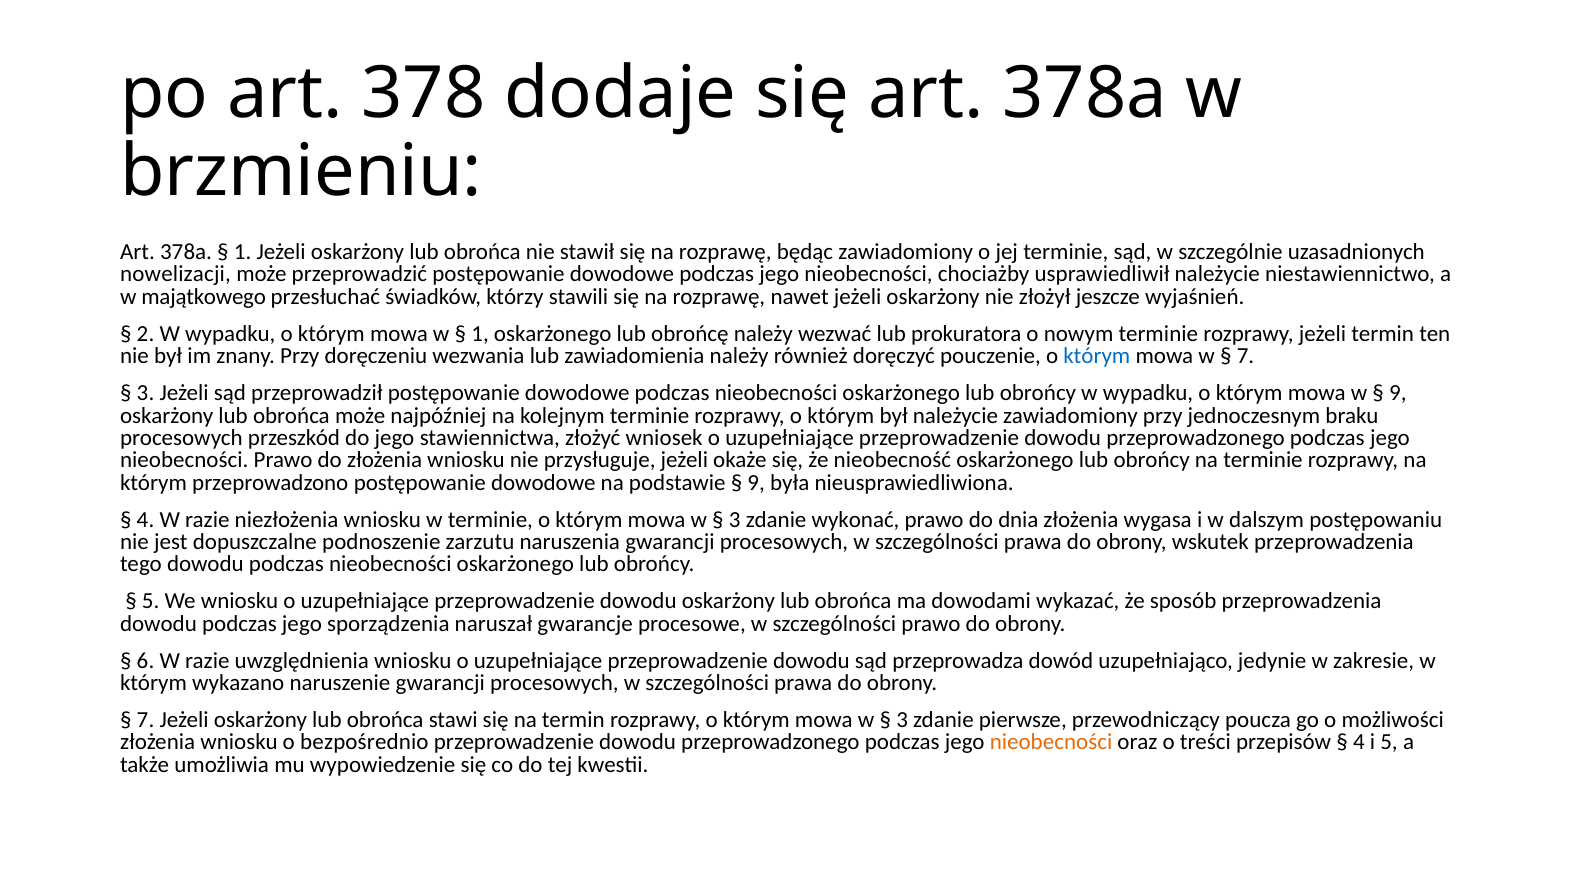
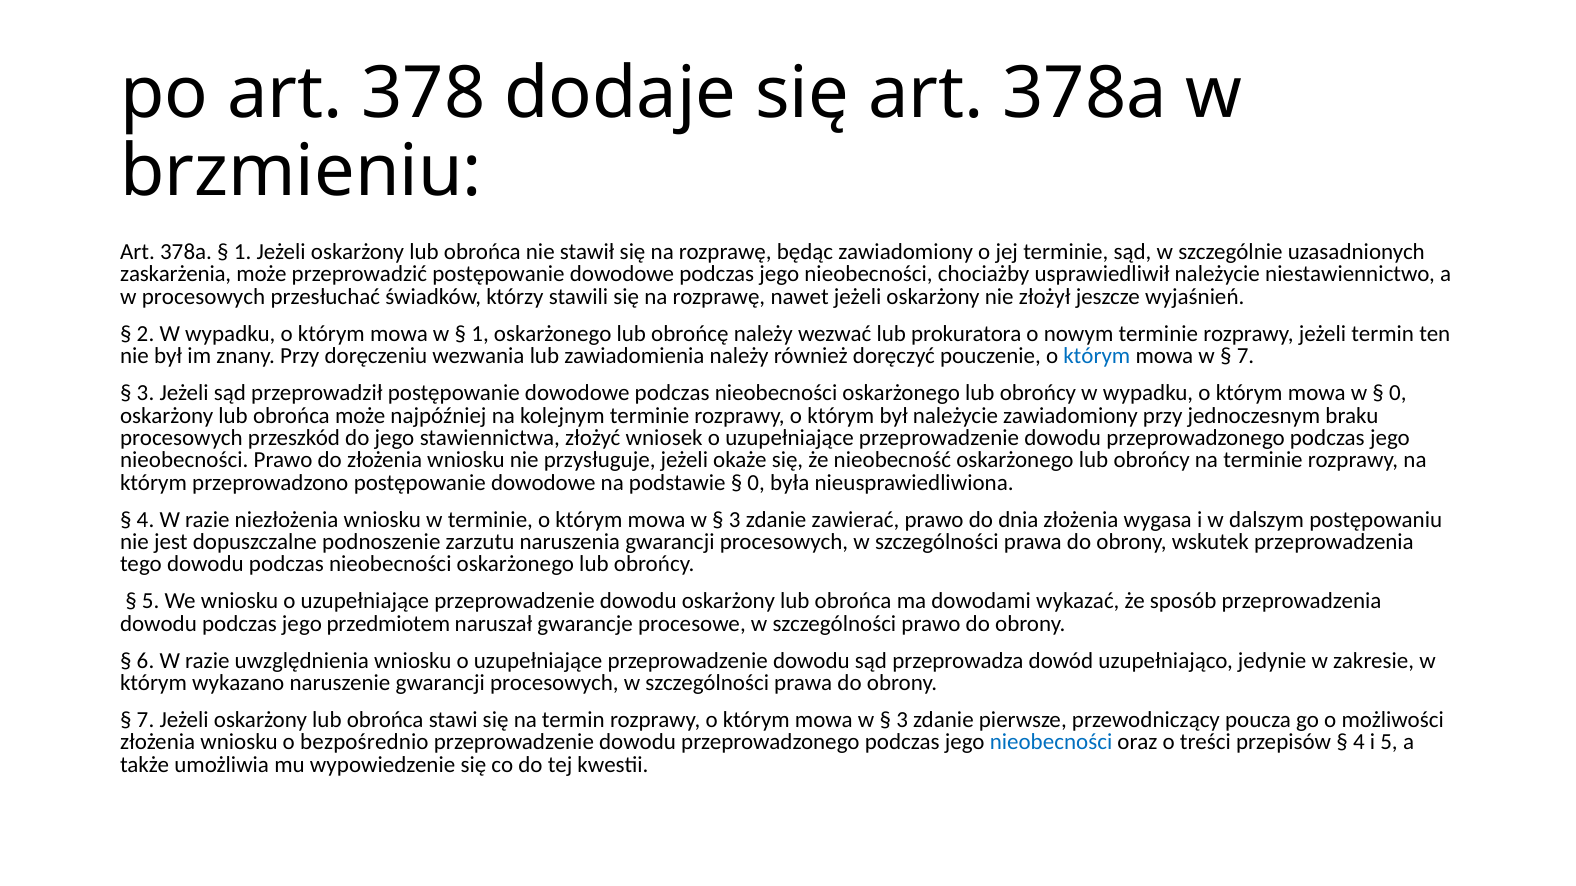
nowelizacji: nowelizacji -> zaskarżenia (176, 275)
w majątkowego: majątkowego -> procesowych (204, 297)
9: 9 -> 0 (1398, 393)
9: 9 -> 0 (756, 483)
wykonać: wykonać -> zawierać (856, 520)
sporządzenia: sporządzenia -> przedmiotem (388, 624)
nieobecności colour: orange -> blue (1051, 743)
